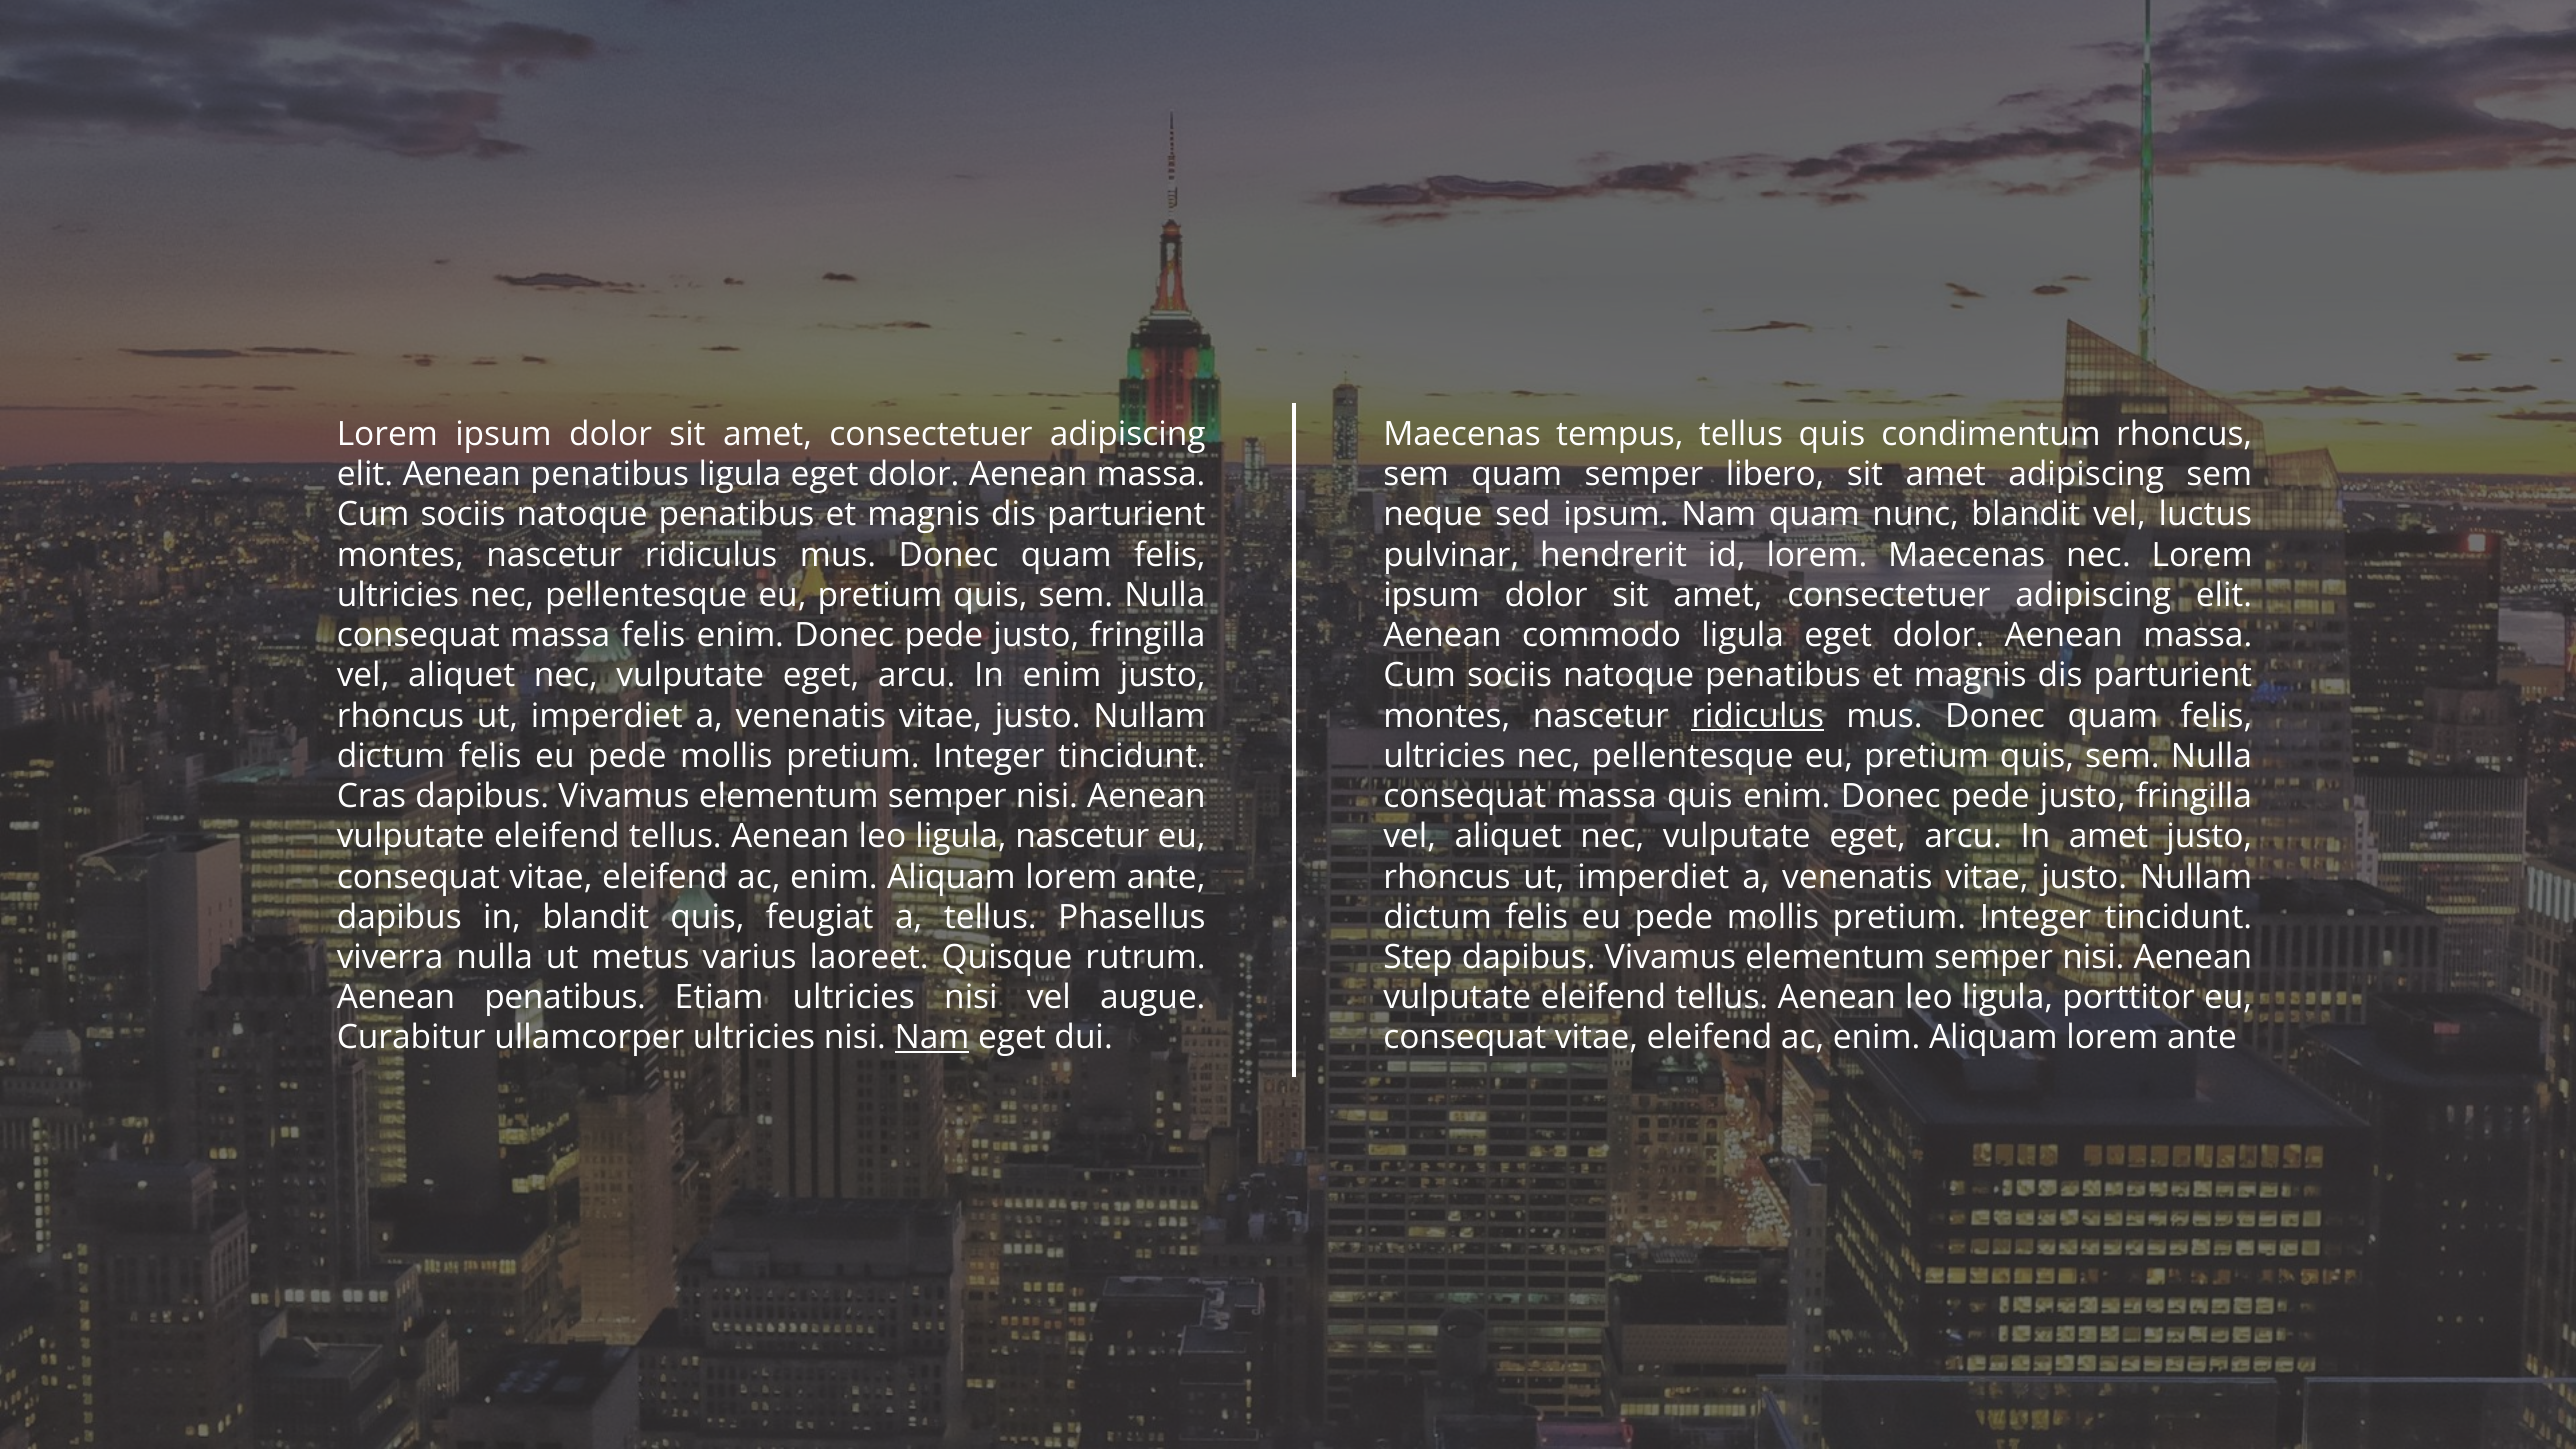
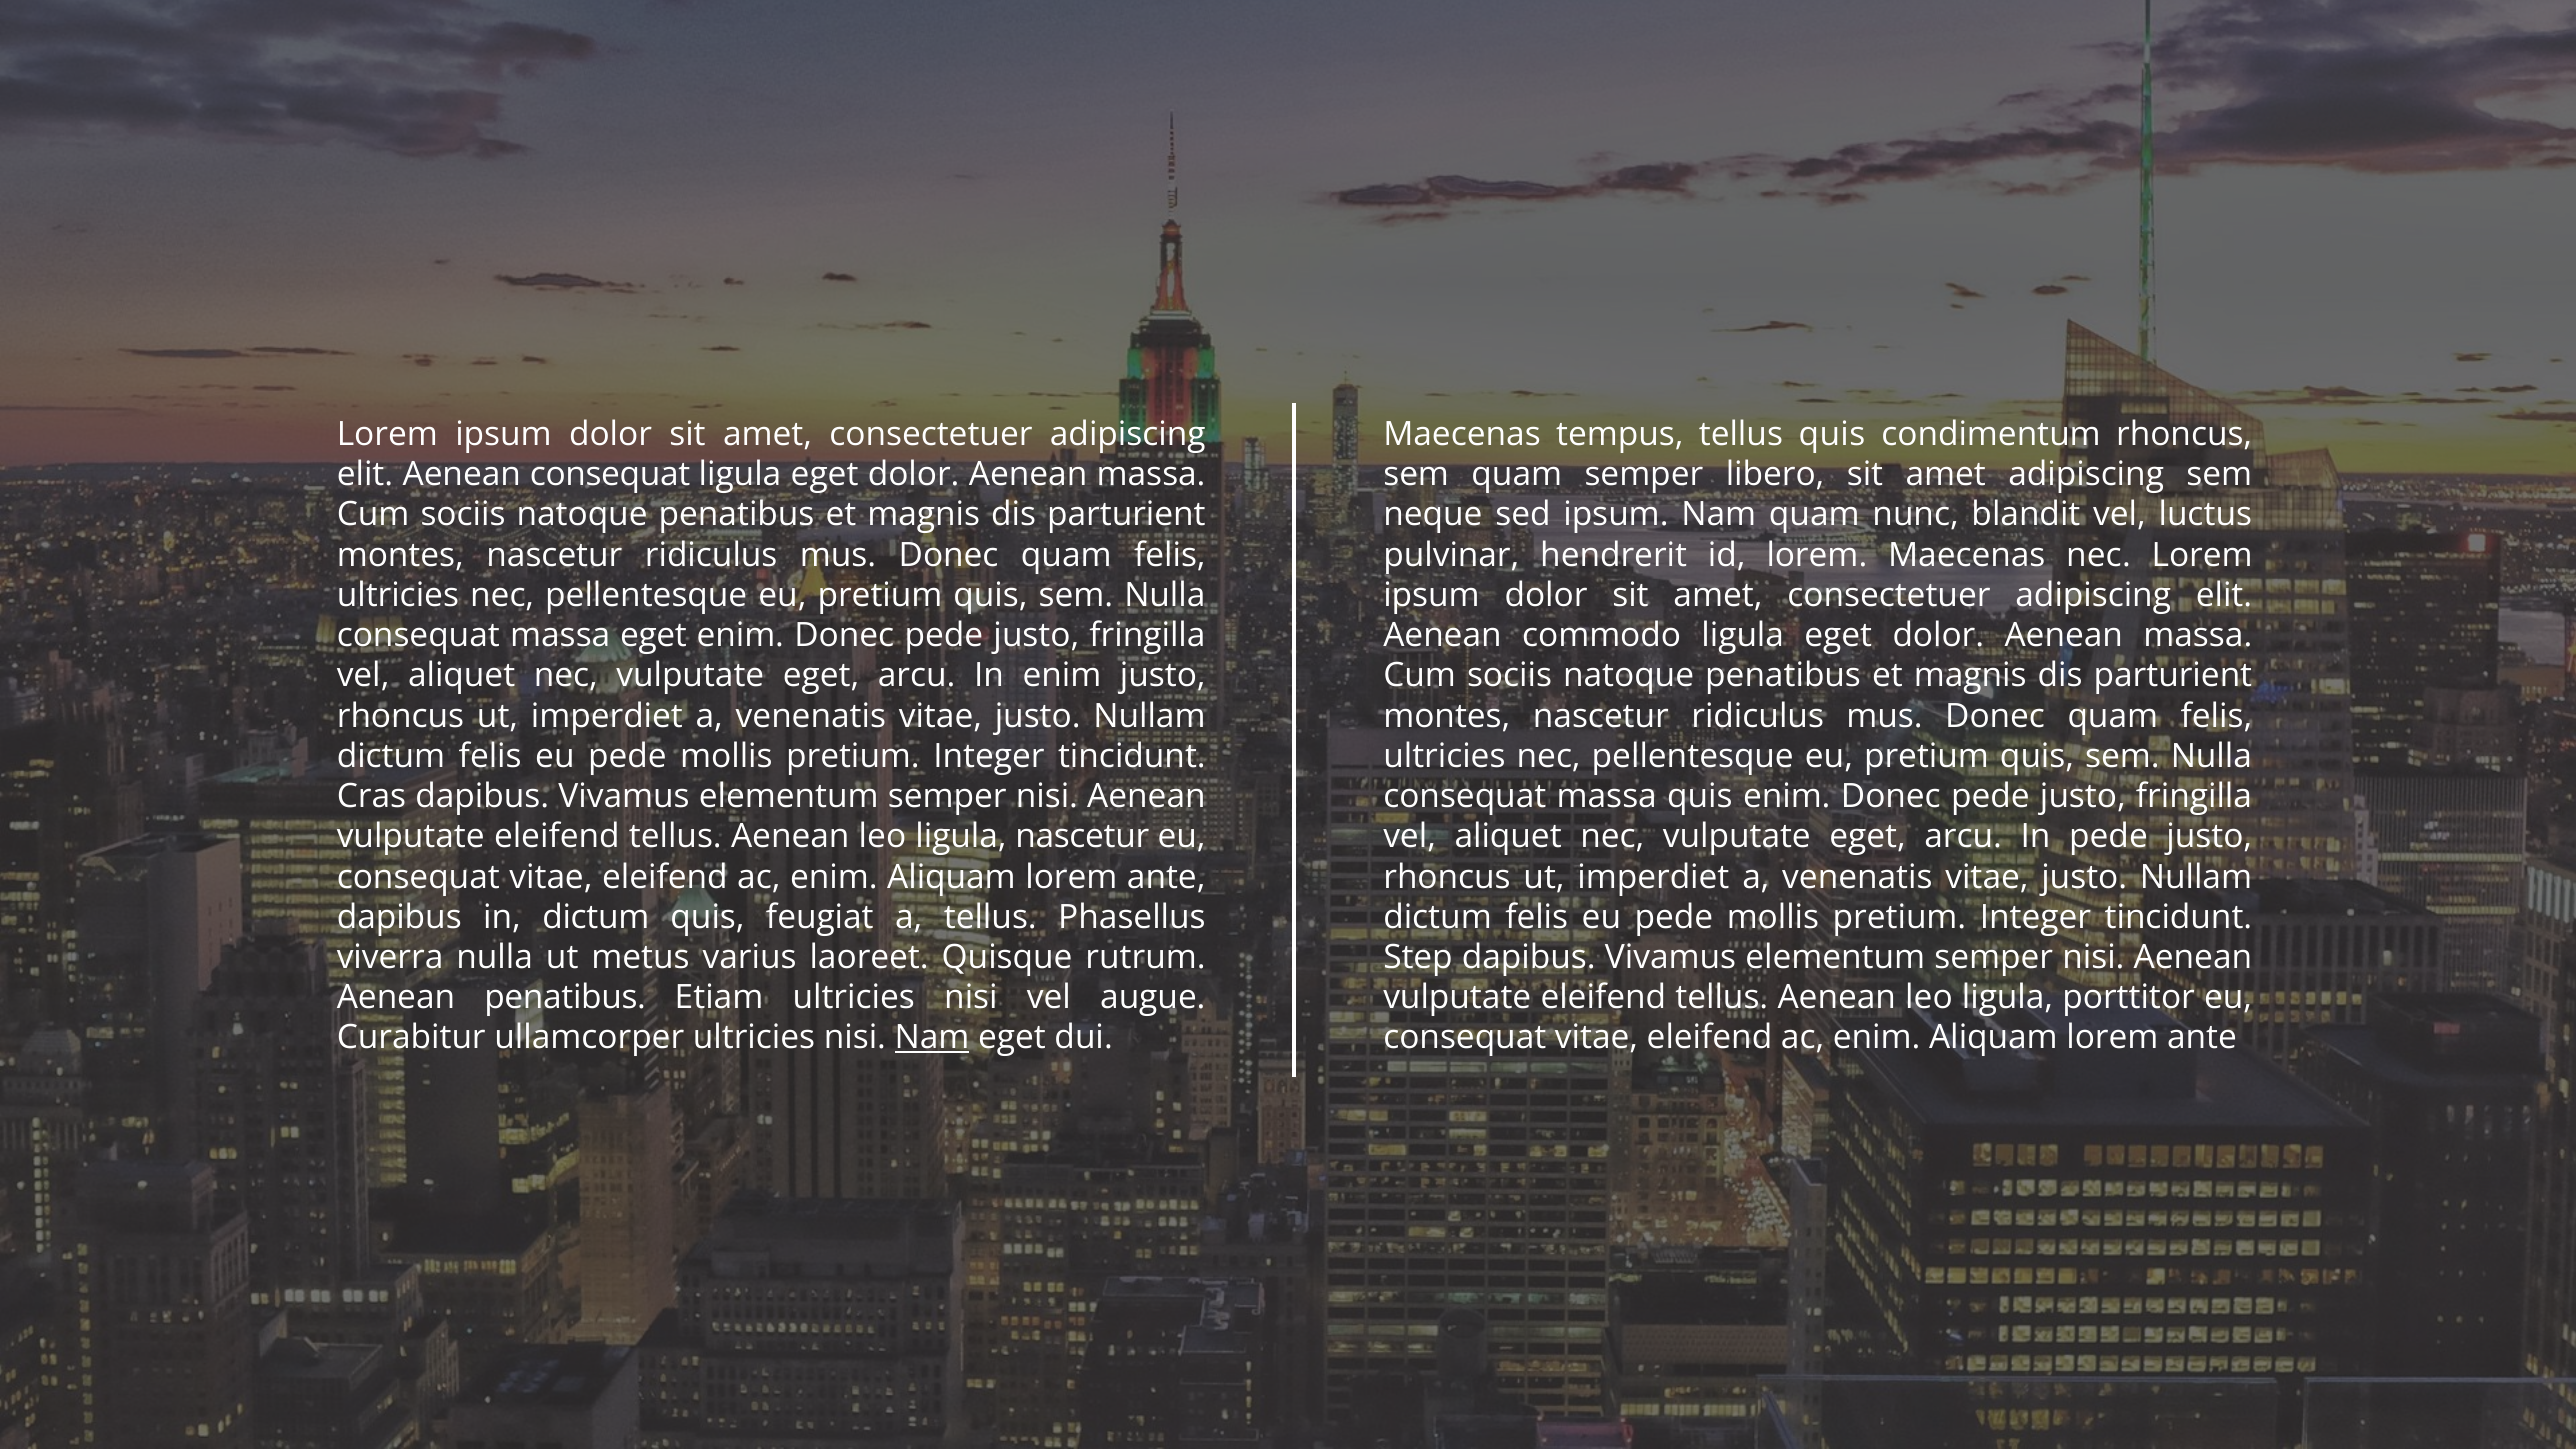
elit Aenean penatibus: penatibus -> consequat (610, 475)
massa felis: felis -> eget (654, 636)
ridiculus underline: present -> none (1758, 716)
In amet: amet -> pede (2108, 837)
in blandit: blandit -> dictum (596, 917)
